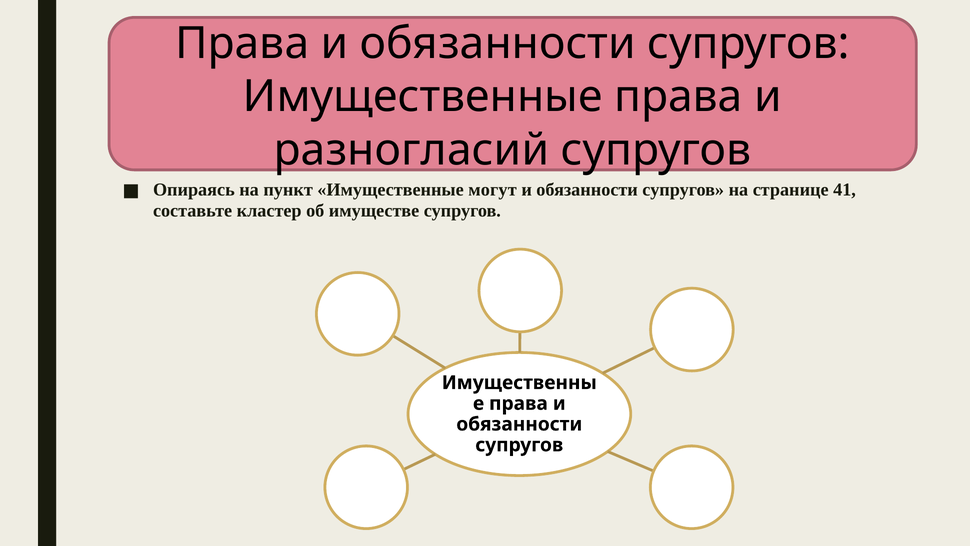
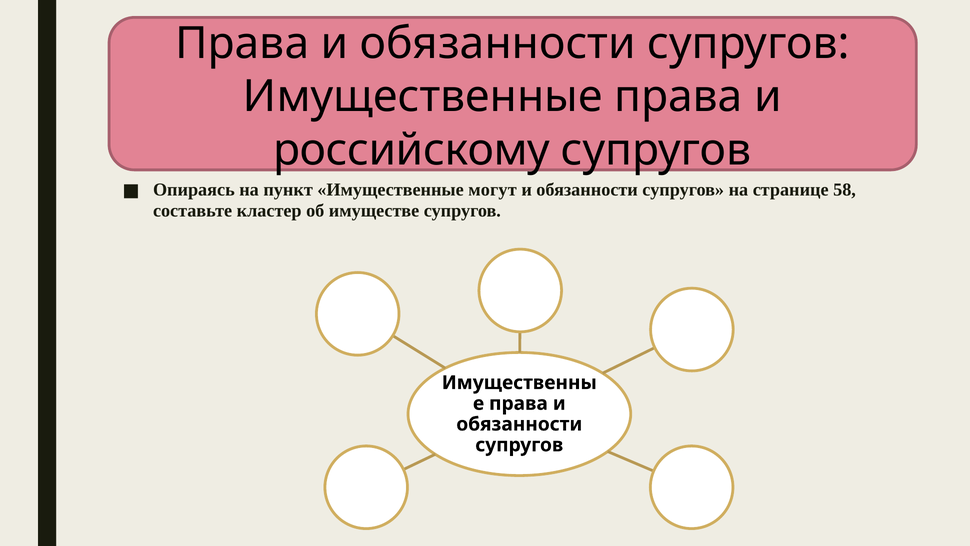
разногласий: разногласий -> российскому (412, 150)
41: 41 -> 58 (845, 190)
